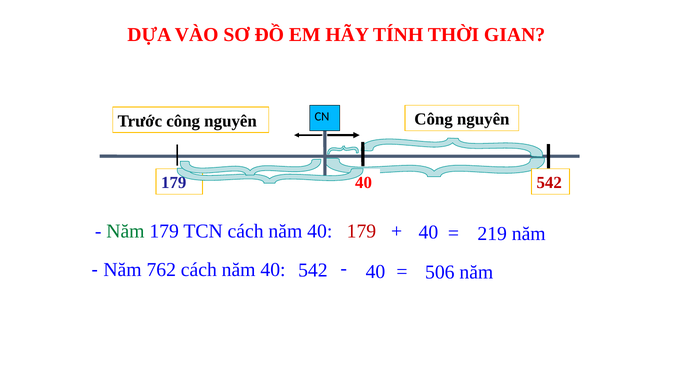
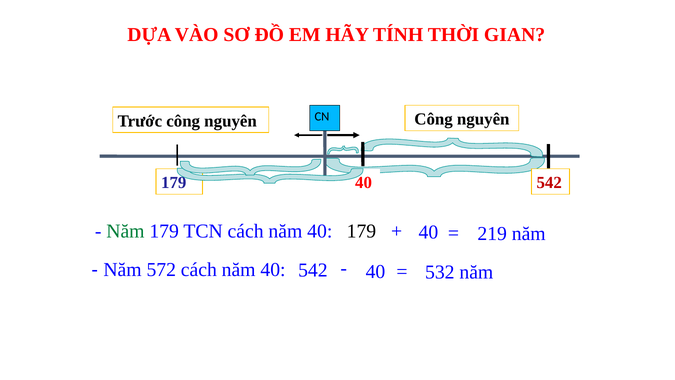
179 colour: red -> black (361, 231)
762: 762 -> 572 (161, 269)
506: 506 -> 532 (440, 272)
